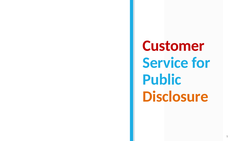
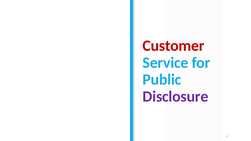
Disclosure colour: orange -> purple (175, 97)
